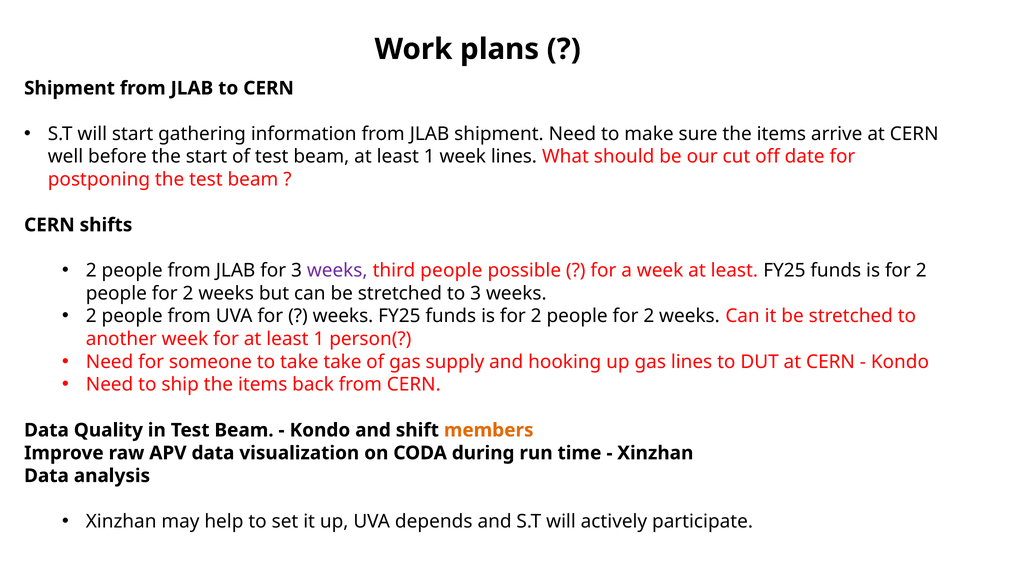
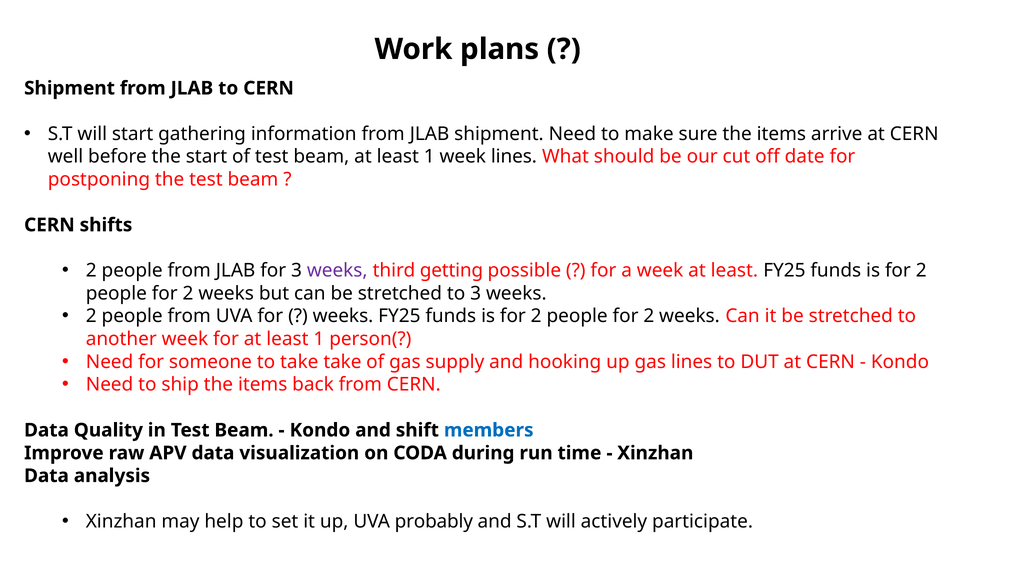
third people: people -> getting (451, 270)
members colour: orange -> blue (489, 430)
depends: depends -> probably (434, 521)
